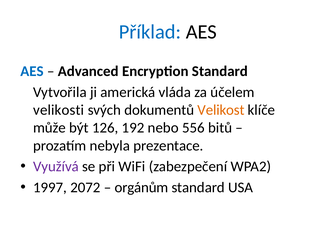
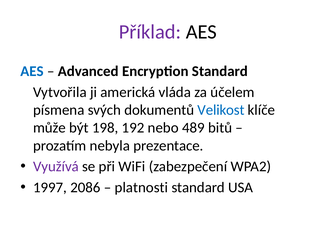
Příklad colour: blue -> purple (150, 32)
velikosti: velikosti -> písmena (59, 110)
Velikost colour: orange -> blue (221, 110)
126: 126 -> 198 (105, 128)
556: 556 -> 489 (193, 128)
2072: 2072 -> 2086 (85, 188)
orgánům: orgánům -> platnosti (141, 188)
